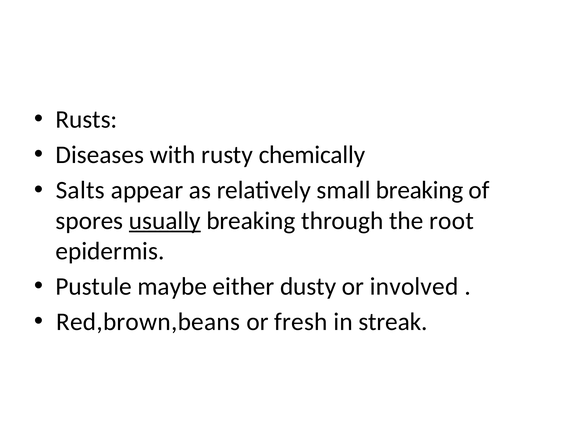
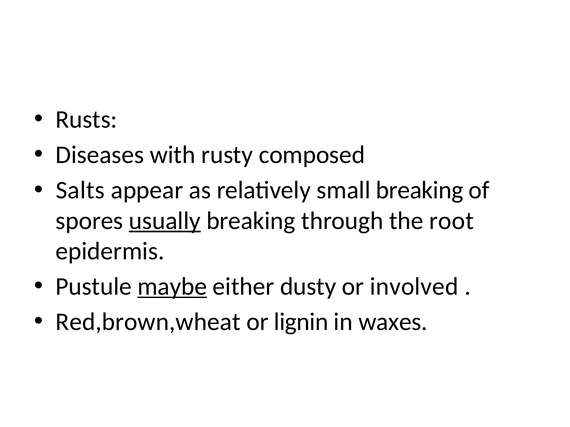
chemically: chemically -> composed (312, 155)
maybe underline: none -> present (172, 287)
Red,brown,beans: Red,brown,beans -> Red,brown,wheat (148, 322)
fresh: fresh -> lignin (301, 322)
streak: streak -> waxes (393, 322)
